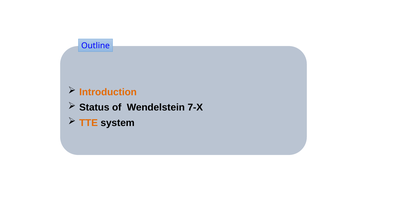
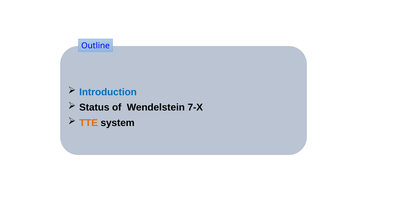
Introduction colour: orange -> blue (108, 92)
